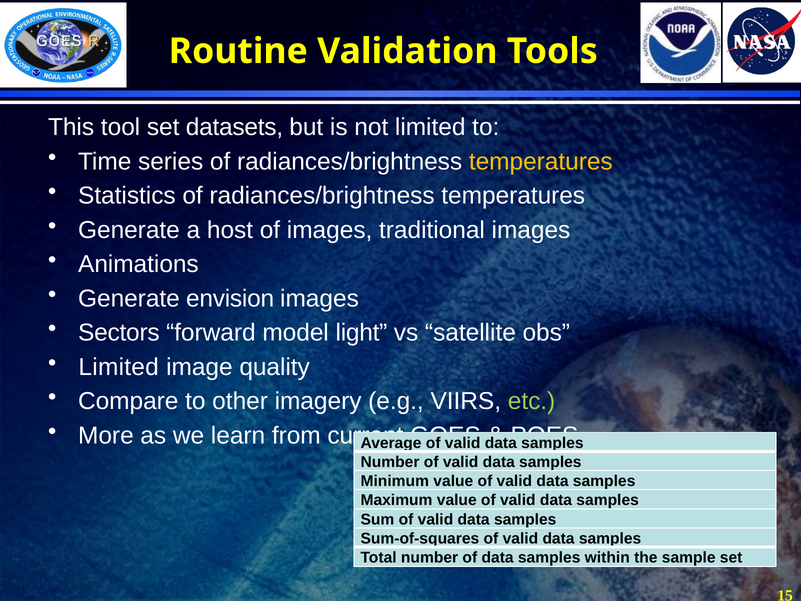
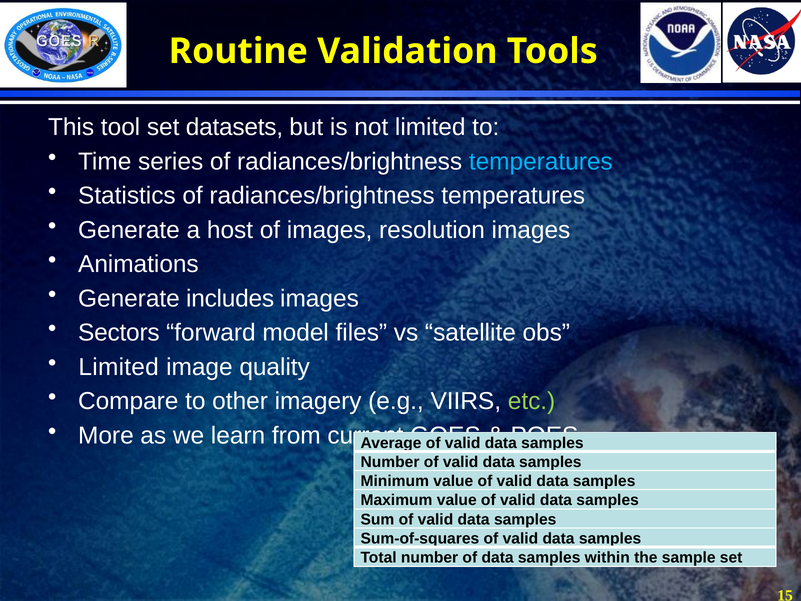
temperatures colour: yellow -> light blue (541, 161)
traditional: traditional -> resolution (432, 230)
envision: envision -> includes (230, 298)
light: light -> files (361, 333)
